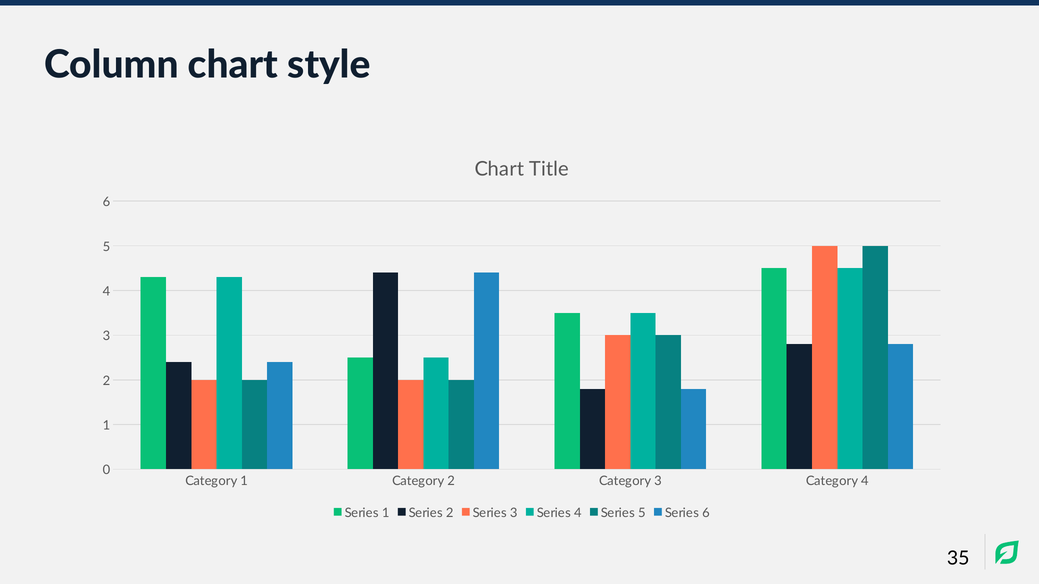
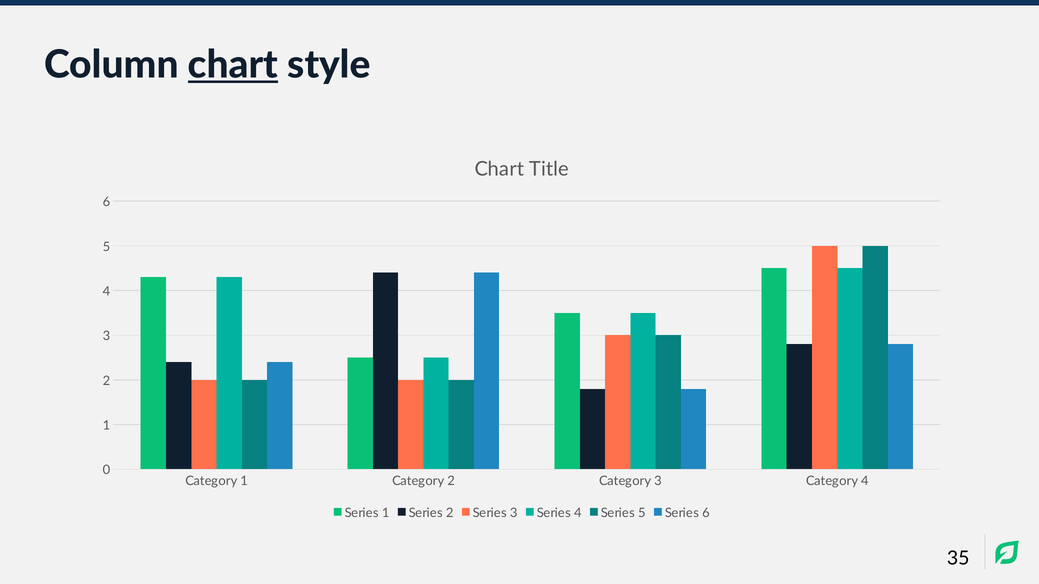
chart underline: none -> present (233, 65)
